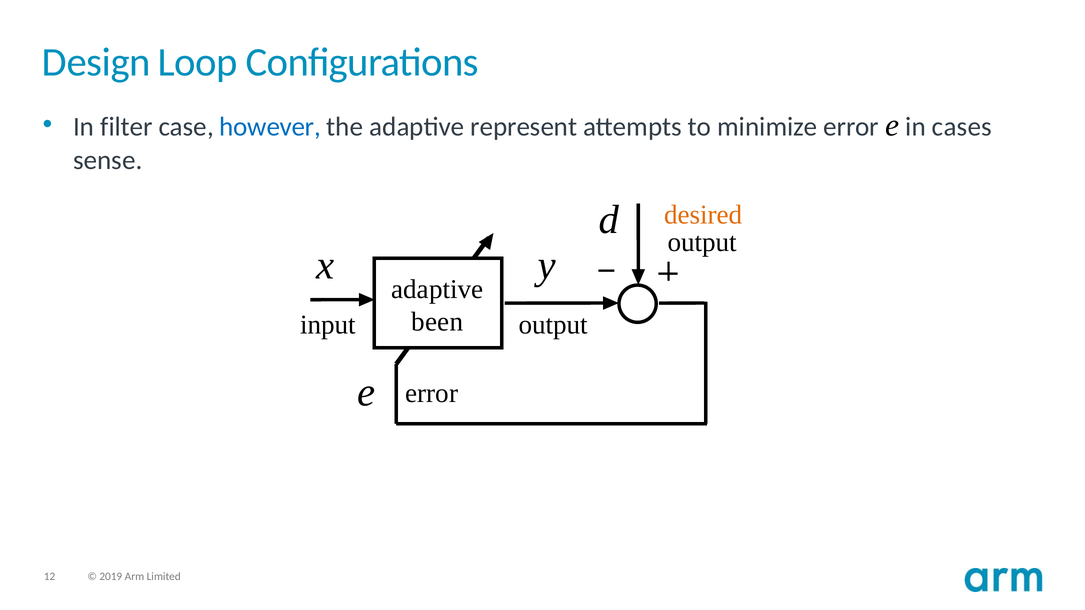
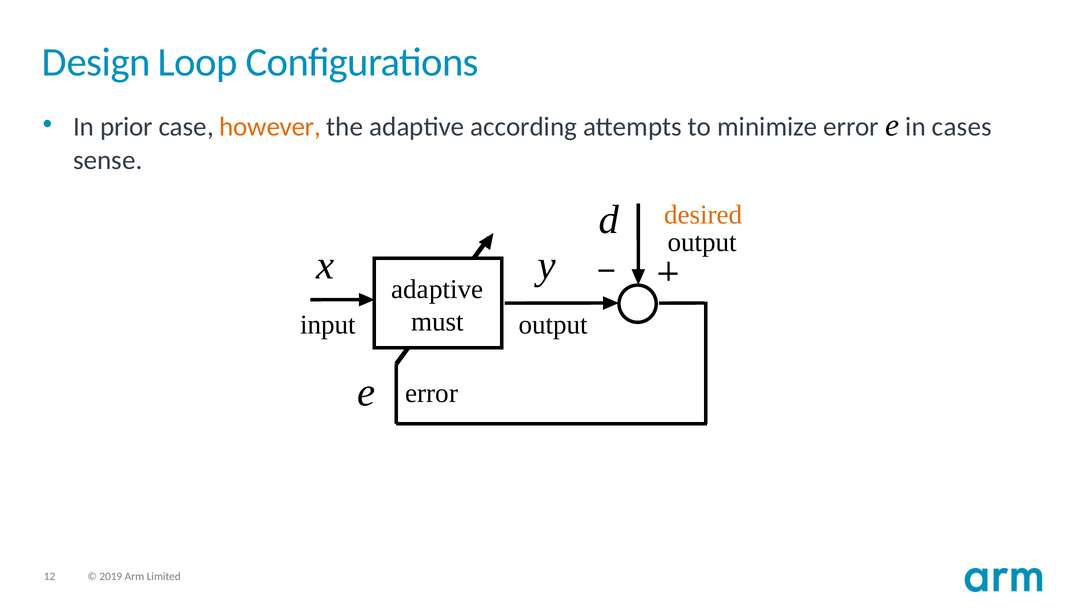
filter: filter -> prior (127, 127)
however colour: blue -> orange (270, 127)
represent: represent -> according (524, 127)
been: been -> must (437, 322)
